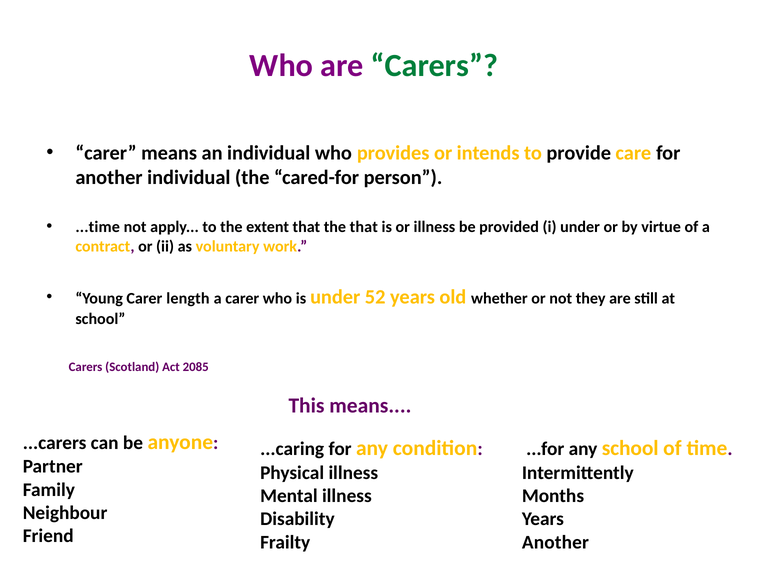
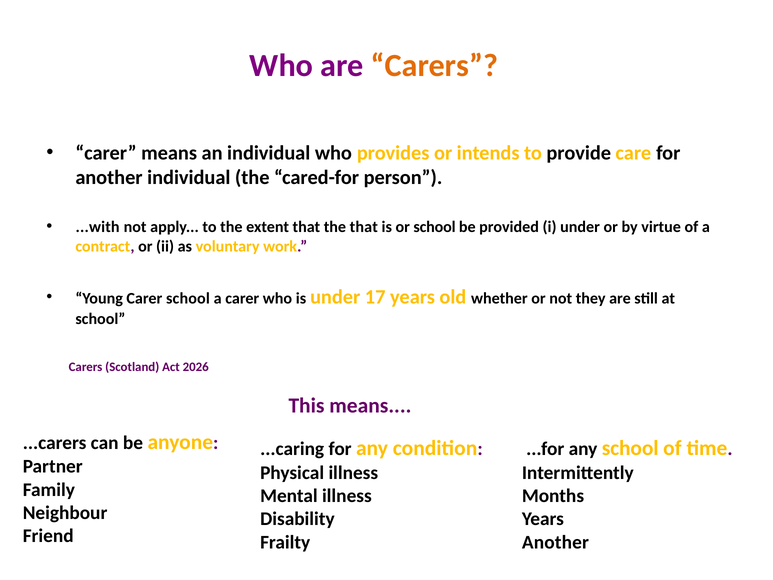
Carers colour: green -> orange (434, 66)
...time: ...time -> ...with (98, 227)
or illness: illness -> school (435, 227)
Carer length: length -> school (188, 298)
52: 52 -> 17 (375, 297)
2085: 2085 -> 2026 (196, 367)
